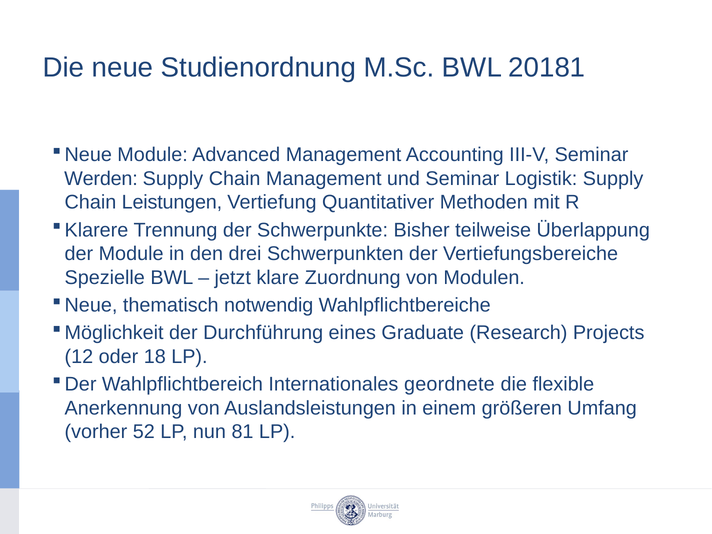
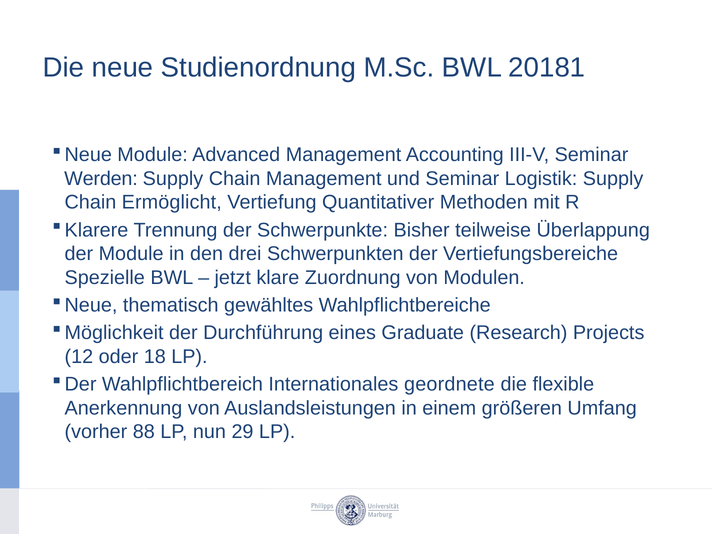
Leistungen: Leistungen -> Ermöglicht (172, 202)
notwendig: notwendig -> gewähltes (269, 305)
52: 52 -> 88 (144, 432)
81: 81 -> 29 (242, 432)
